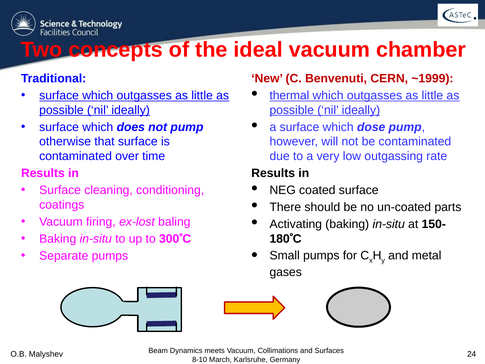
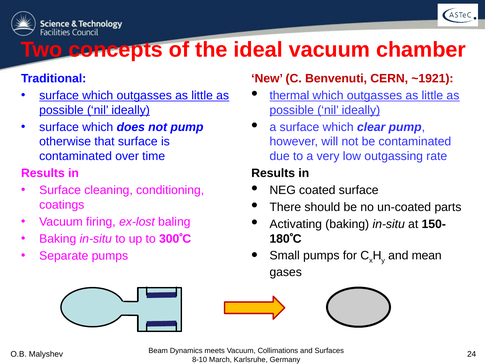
~1999: ~1999 -> ~1921 (432, 78)
dose: dose -> clear (371, 127)
metal: metal -> mean (427, 255)
